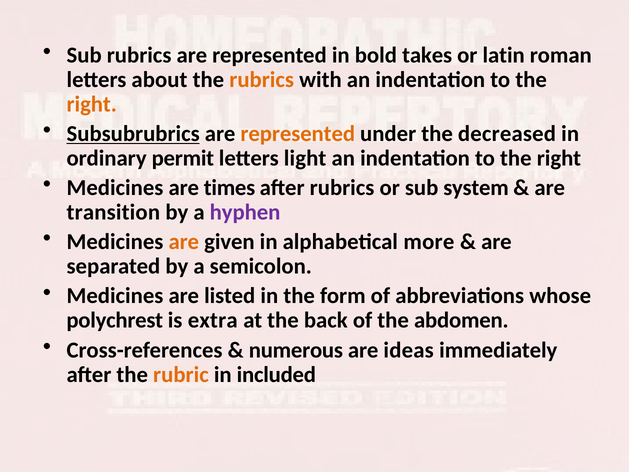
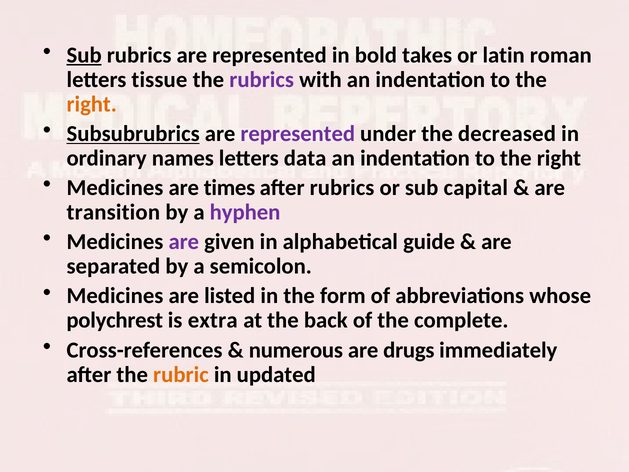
Sub underline: none -> present (84, 55)
about: about -> tissue (159, 80)
rubrics colour: orange -> purple (262, 80)
represented colour: orange -> purple (298, 134)
permit: permit -> names (183, 158)
light: light -> data (305, 158)
system: system -> capital (476, 188)
are colour: orange -> purple (184, 242)
more: more -> guide (429, 242)
abdomen: abdomen -> complete (461, 320)
ideas: ideas -> drugs (409, 350)
included: included -> updated (276, 374)
